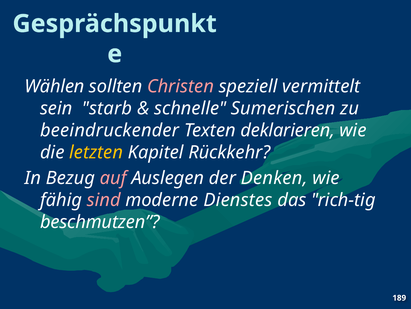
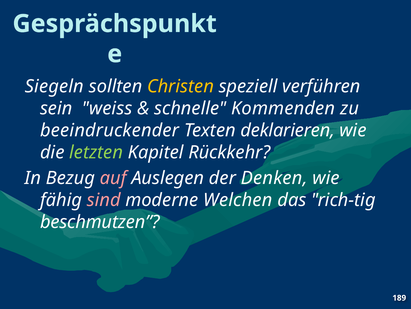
Wählen: Wählen -> Siegeln (54, 86)
Christen colour: pink -> yellow (180, 86)
vermittelt: vermittelt -> verführen (321, 86)
starb: starb -> weiss (107, 108)
Sumerischen: Sumerischen -> Kommenden (283, 108)
letzten colour: yellow -> light green (96, 152)
Dienstes: Dienstes -> Welchen (238, 200)
